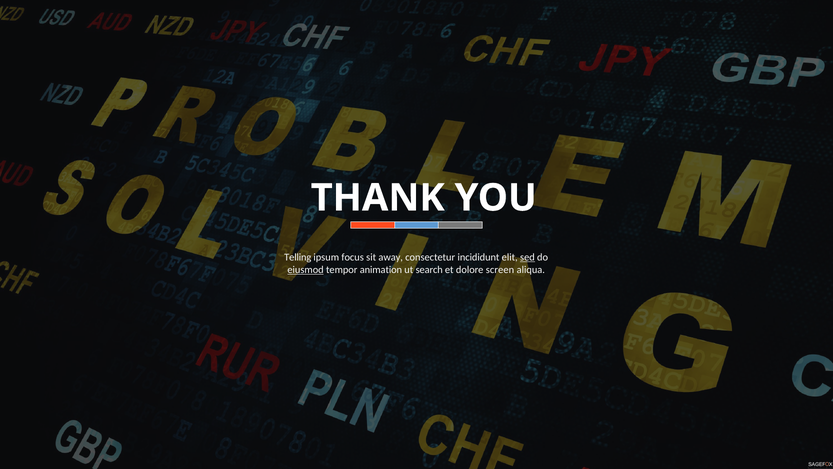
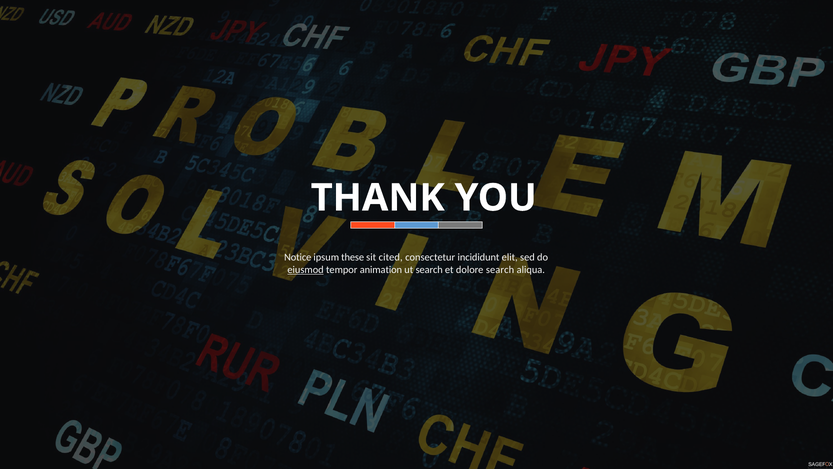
Telling: Telling -> Notice (298, 257)
focus: focus -> these (353, 257)
away: away -> cited (391, 257)
sed underline: present -> none (527, 257)
dolore screen: screen -> search (500, 270)
